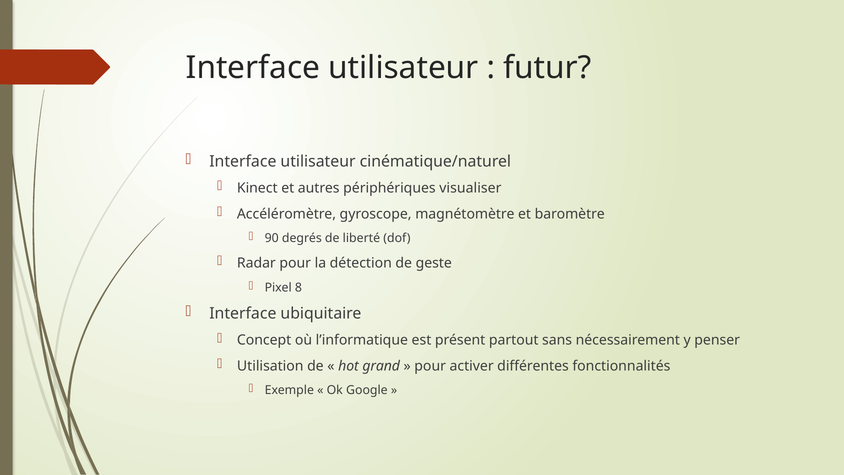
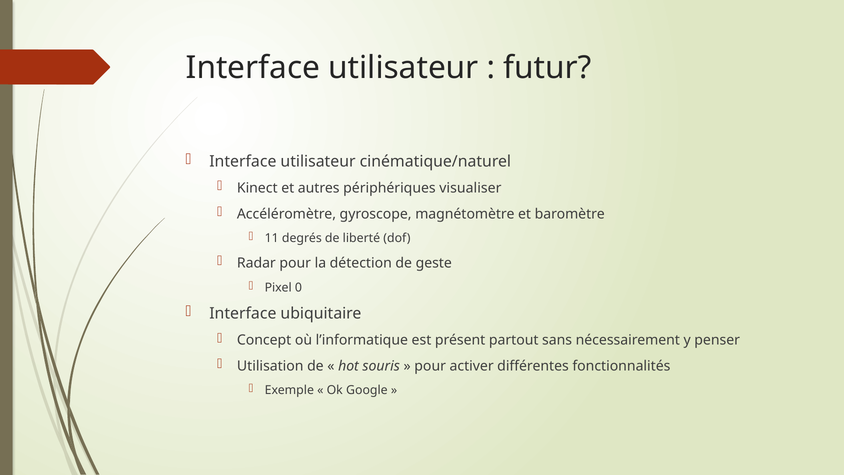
90: 90 -> 11 (272, 238)
8: 8 -> 0 (298, 287)
grand: grand -> souris (381, 366)
